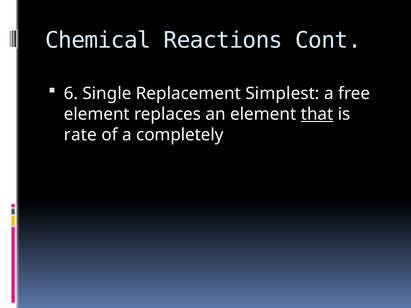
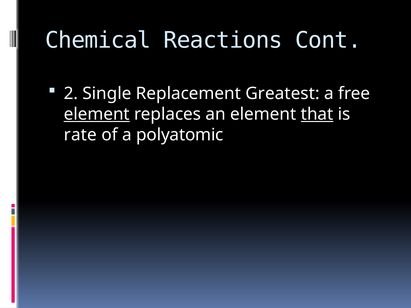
6: 6 -> 2 (71, 94)
Simplest: Simplest -> Greatest (283, 94)
element underline: none -> present (97, 114)
completely: completely -> polyatomic (180, 135)
